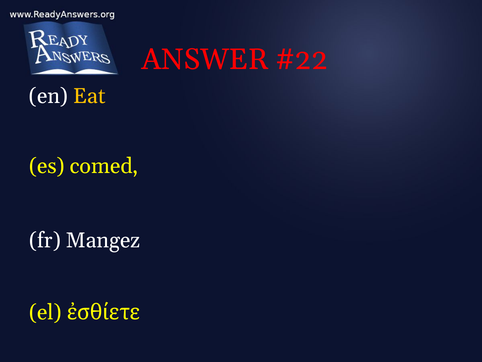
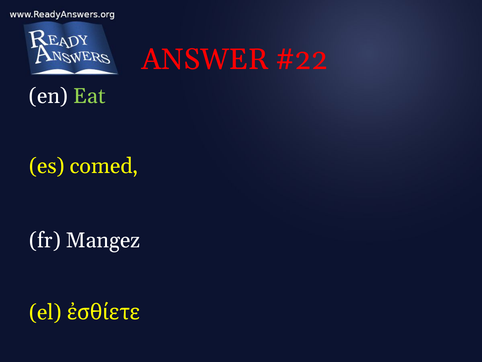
Eat colour: yellow -> light green (89, 96)
